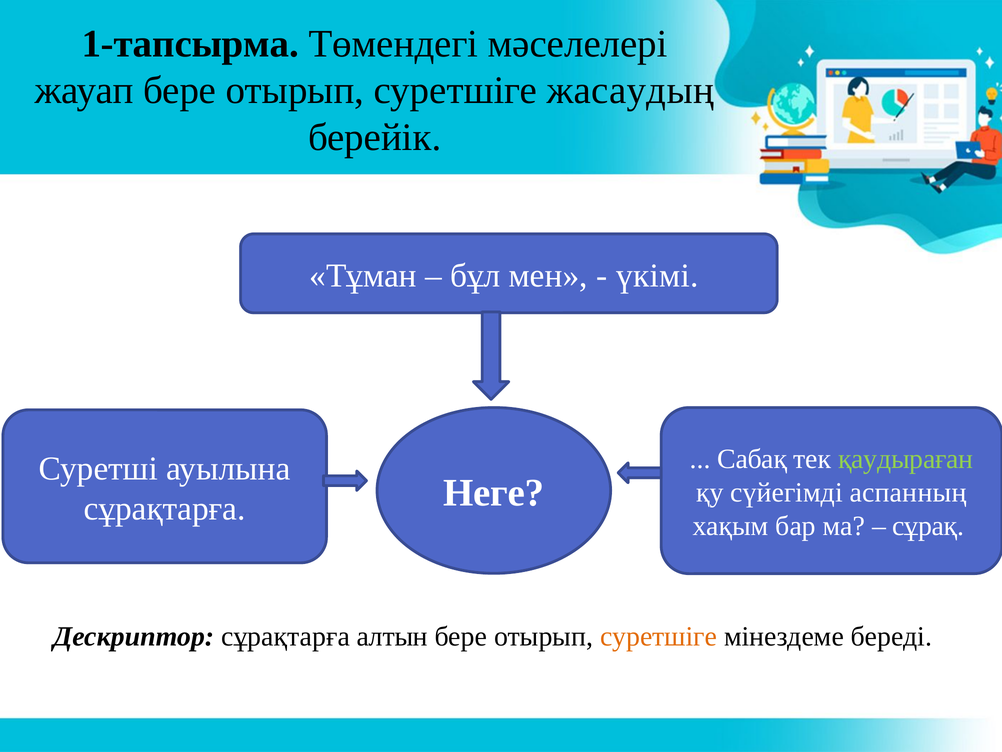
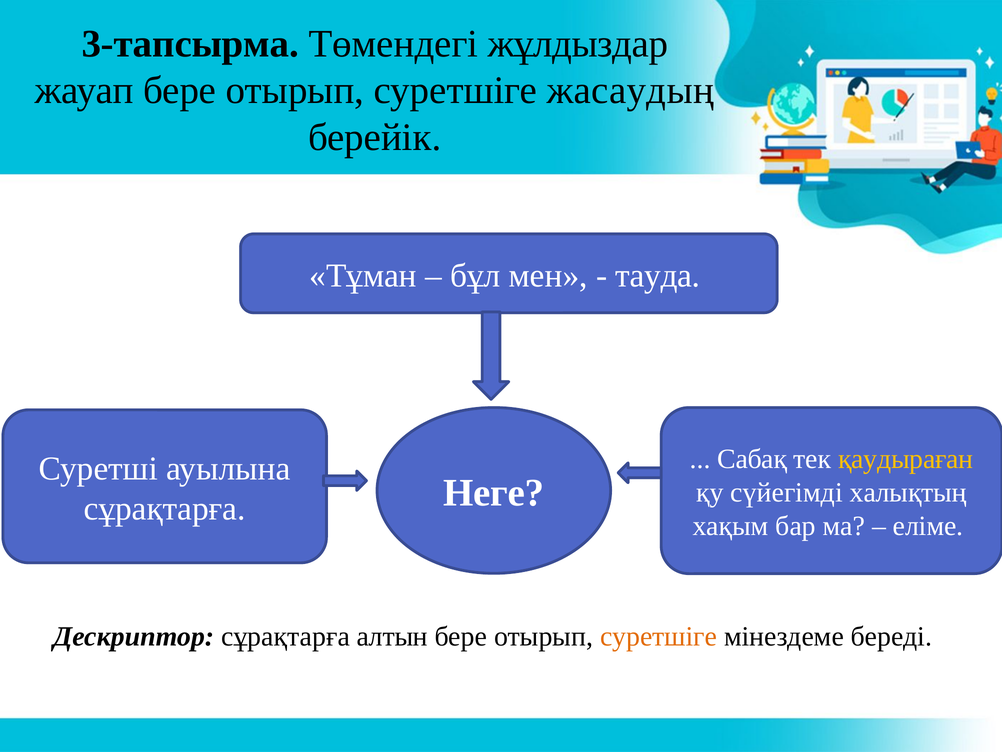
1-тапсырма: 1-тапсырма -> 3-тапсырма (190, 44)
мәселелері: мәселелері -> жұлдыздар (578, 44)
үкімі: үкімі -> тауда (658, 275)
қаудыраған colour: light green -> yellow (906, 459)
аспанның: аспанның -> халықтың (908, 492)
сұрақ: сұрақ -> еліме (928, 526)
